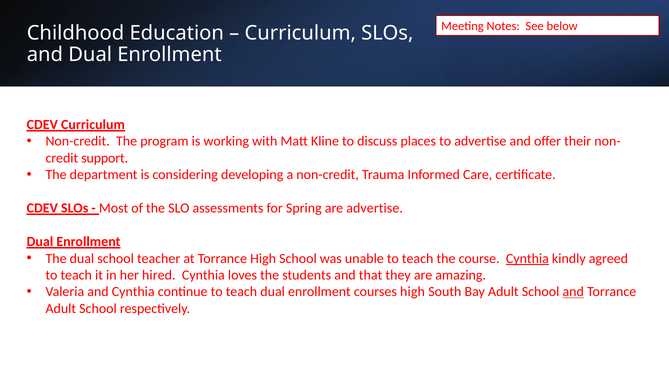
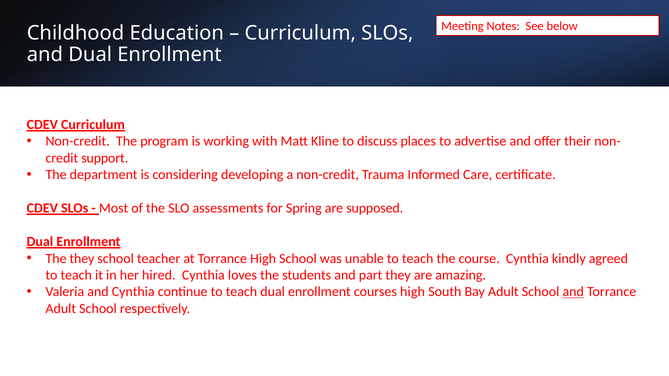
are advertise: advertise -> supposed (375, 208)
The dual: dual -> they (82, 259)
Cynthia underline: present -> none (527, 259)
that: that -> part (371, 275)
